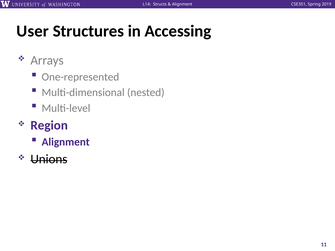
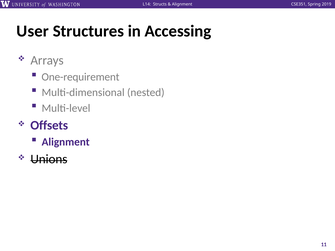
One-represented: One-represented -> One-requirement (80, 77)
Region: Region -> Offsets (49, 125)
